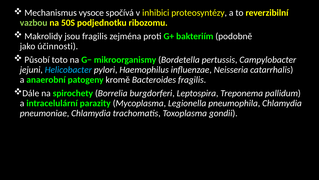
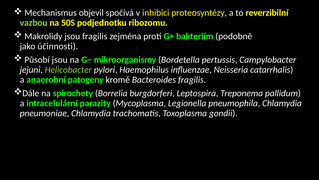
vysoce: vysoce -> objevil (91, 13)
Působí toto: toto -> jsou (60, 60)
Helicobacter colour: light blue -> light green (68, 70)
